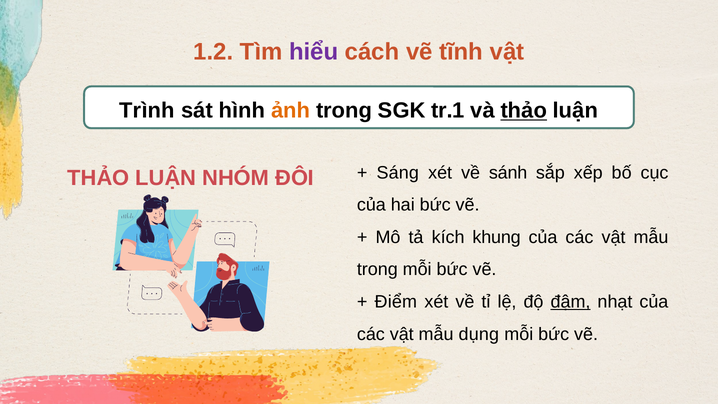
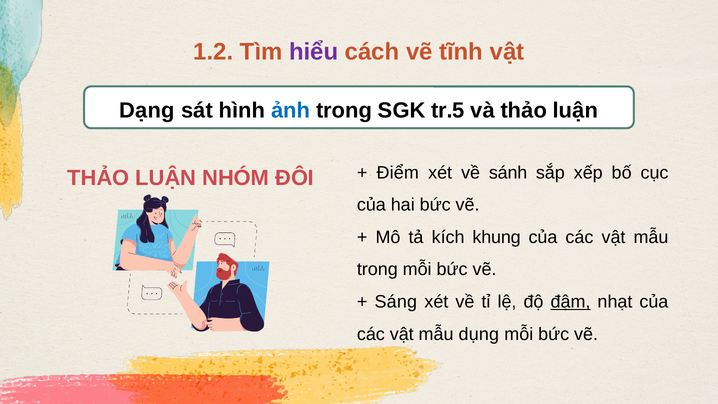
Trình: Trình -> Dạng (147, 110)
ảnh colour: orange -> blue (290, 110)
tr.1: tr.1 -> tr.5 (448, 110)
thảo underline: present -> none (524, 110)
Sáng: Sáng -> Điểm (398, 173)
Điểm: Điểm -> Sáng (396, 302)
